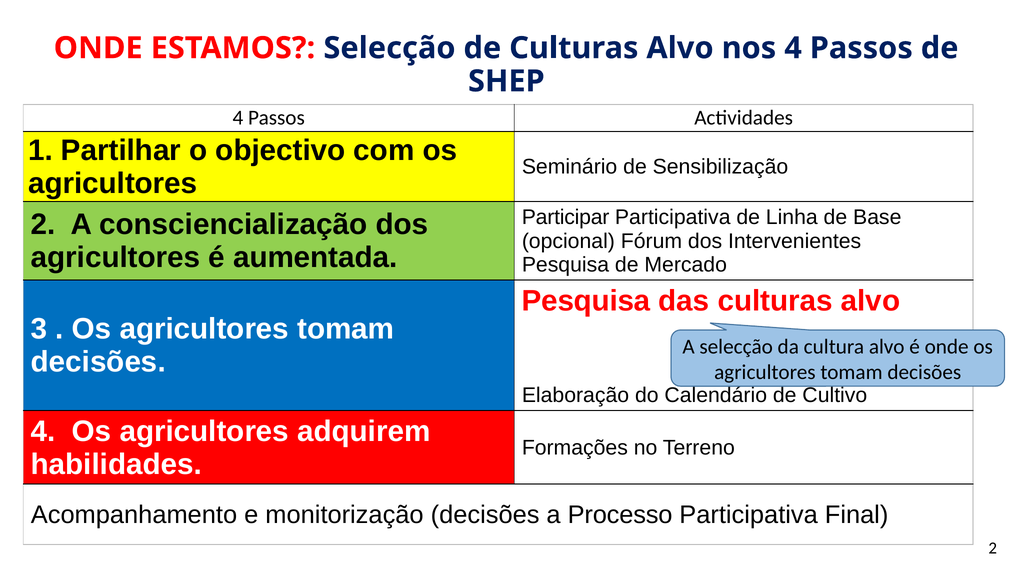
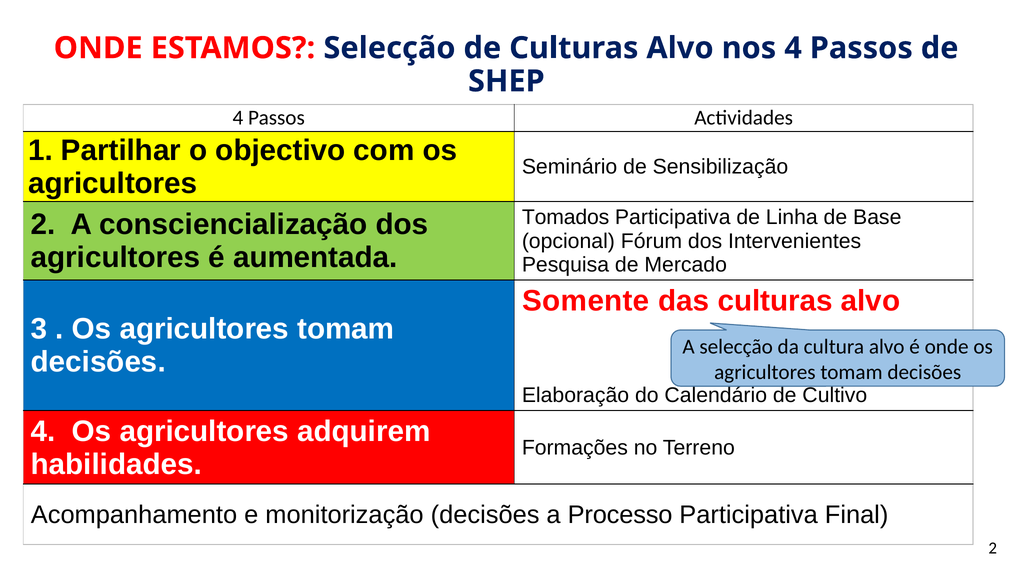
Participar: Participar -> Tomados (566, 217)
Pesquisa: Pesquisa -> Somente (586, 301)
